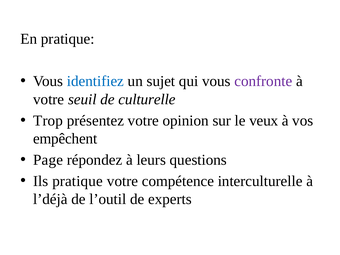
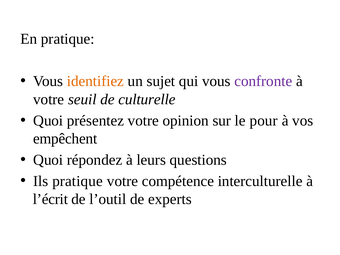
identifiez colour: blue -> orange (95, 81)
Trop: Trop -> Quoi (48, 121)
veux: veux -> pour (264, 121)
Page: Page -> Quoi (48, 160)
l’déjà: l’déjà -> l’écrit (50, 199)
